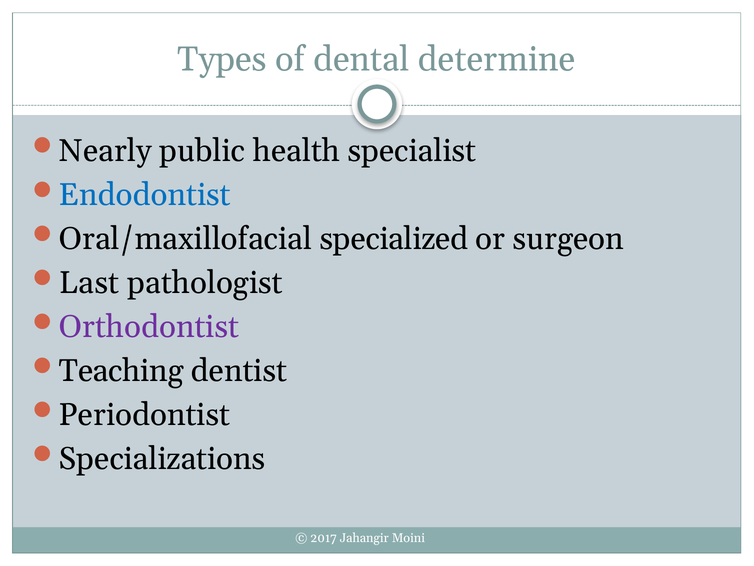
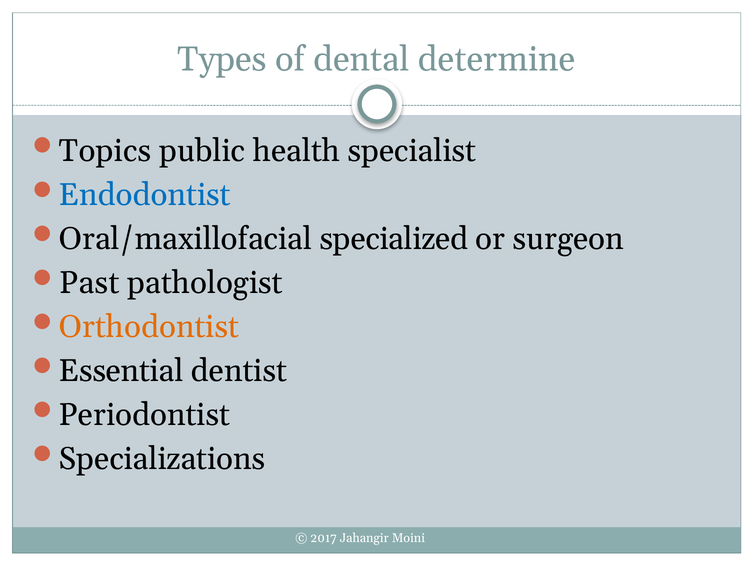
Nearly: Nearly -> Topics (105, 151)
Last: Last -> Past (89, 283)
Orthodontist colour: purple -> orange (149, 327)
Teaching: Teaching -> Essential (121, 371)
